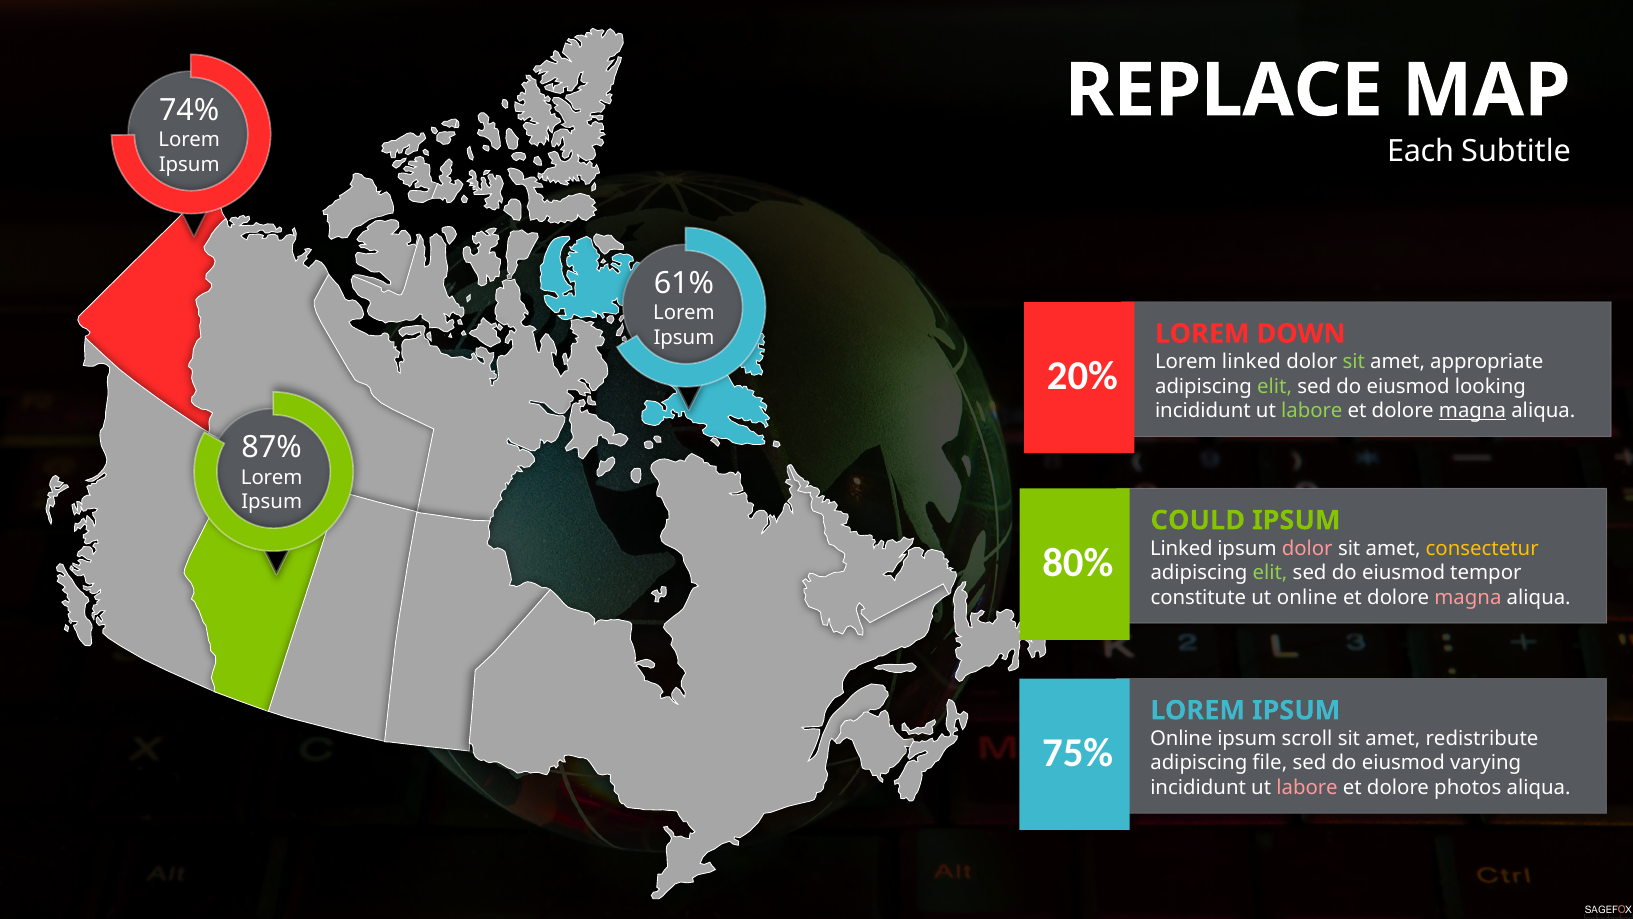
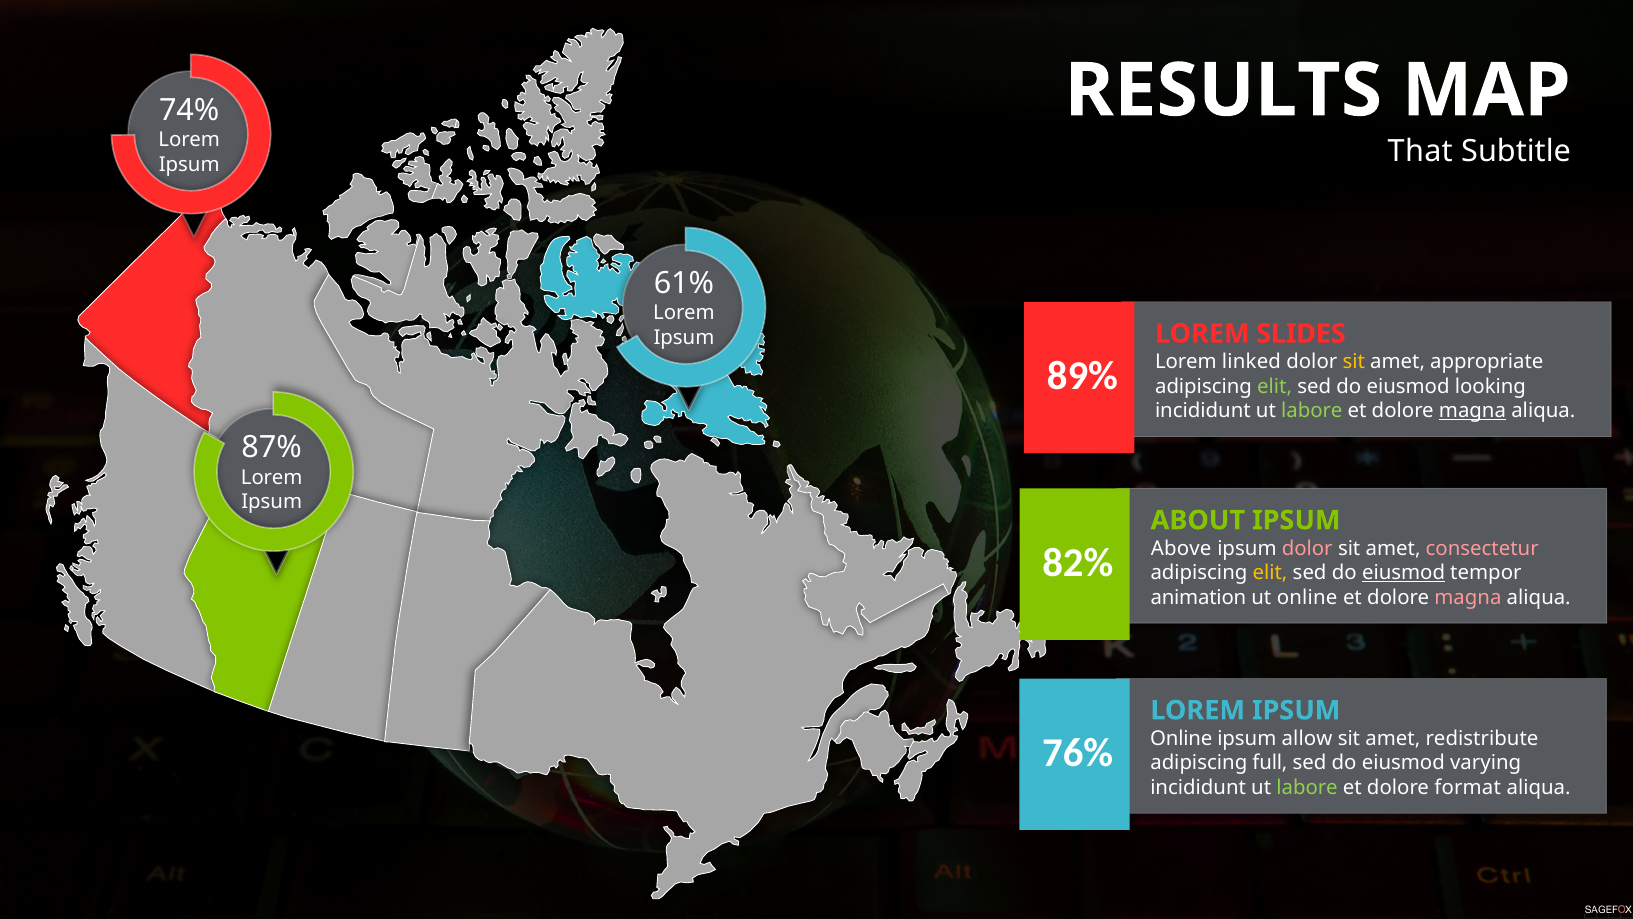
REPLACE: REPLACE -> RESULTS (1223, 91)
Each: Each -> That (1420, 151)
DOWN: DOWN -> SLIDES (1301, 334)
sit colour: light green -> yellow (1354, 362)
20%: 20% -> 89% (1082, 376)
COULD: COULD -> ABOUT (1198, 520)
Linked: Linked -> Above (1181, 548)
consectetur colour: yellow -> pink (1482, 548)
80%: 80% -> 82% (1078, 562)
elit colour: light green -> yellow (1270, 573)
eiusmod underline: none -> present (1404, 573)
constitute: constitute -> animation (1198, 597)
scroll: scroll -> allow (1307, 738)
75%: 75% -> 76% (1078, 753)
file: file -> full (1270, 763)
labore colour: pink -> light green (1307, 787)
photos: photos -> format (1468, 787)
